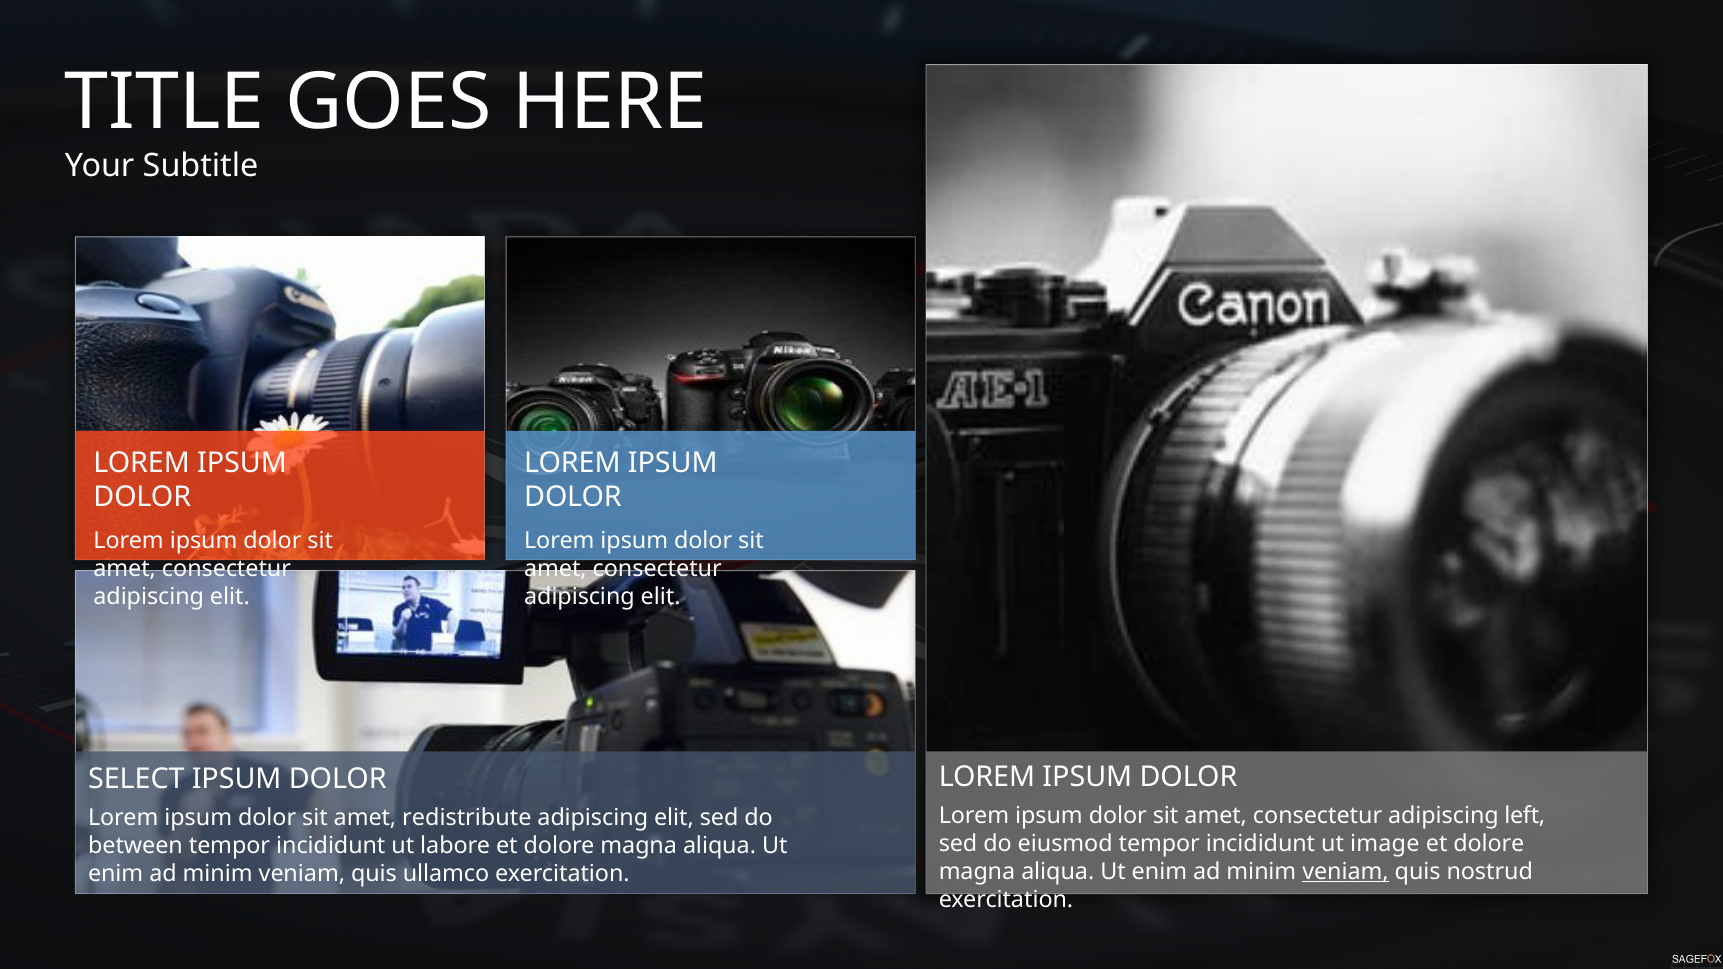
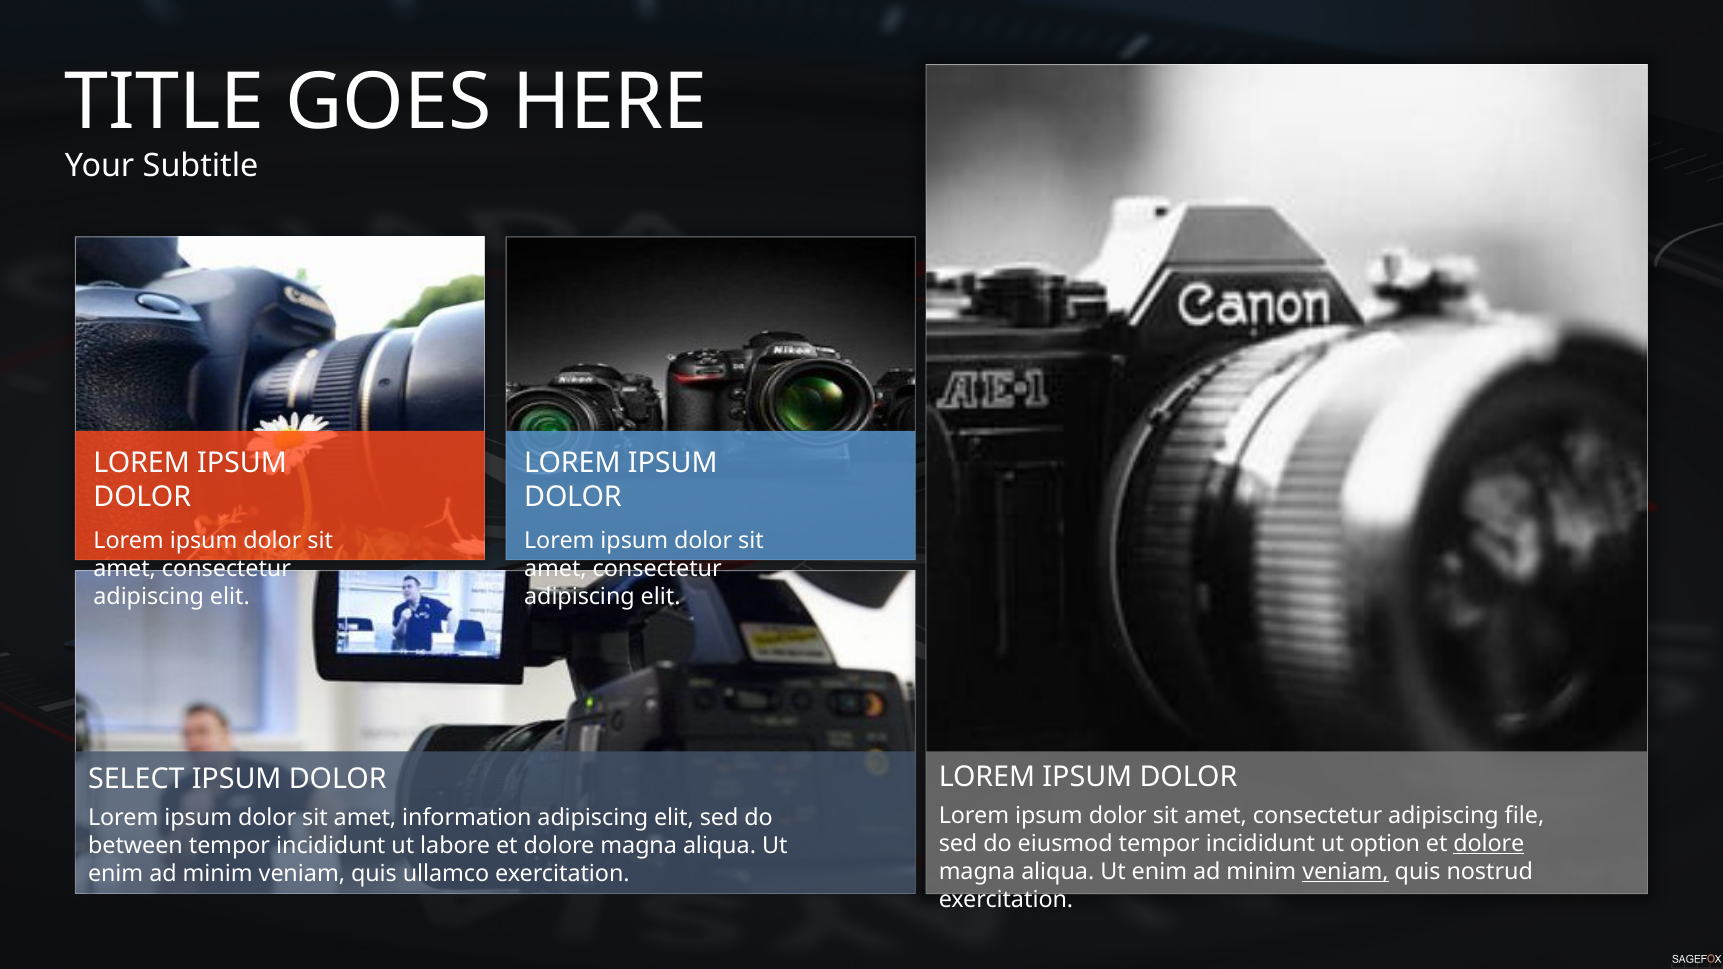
left: left -> file (1525, 816)
redistribute: redistribute -> information (467, 818)
image: image -> option (1385, 844)
dolore underline: none -> present (1489, 844)
